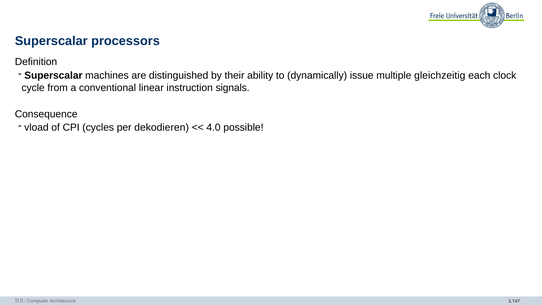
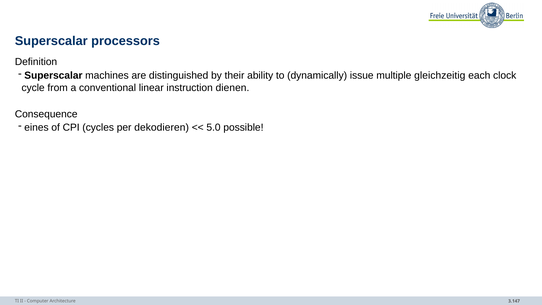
signals: signals -> dienen (232, 88)
vload: vload -> eines (36, 128)
4.0: 4.0 -> 5.0 (214, 128)
